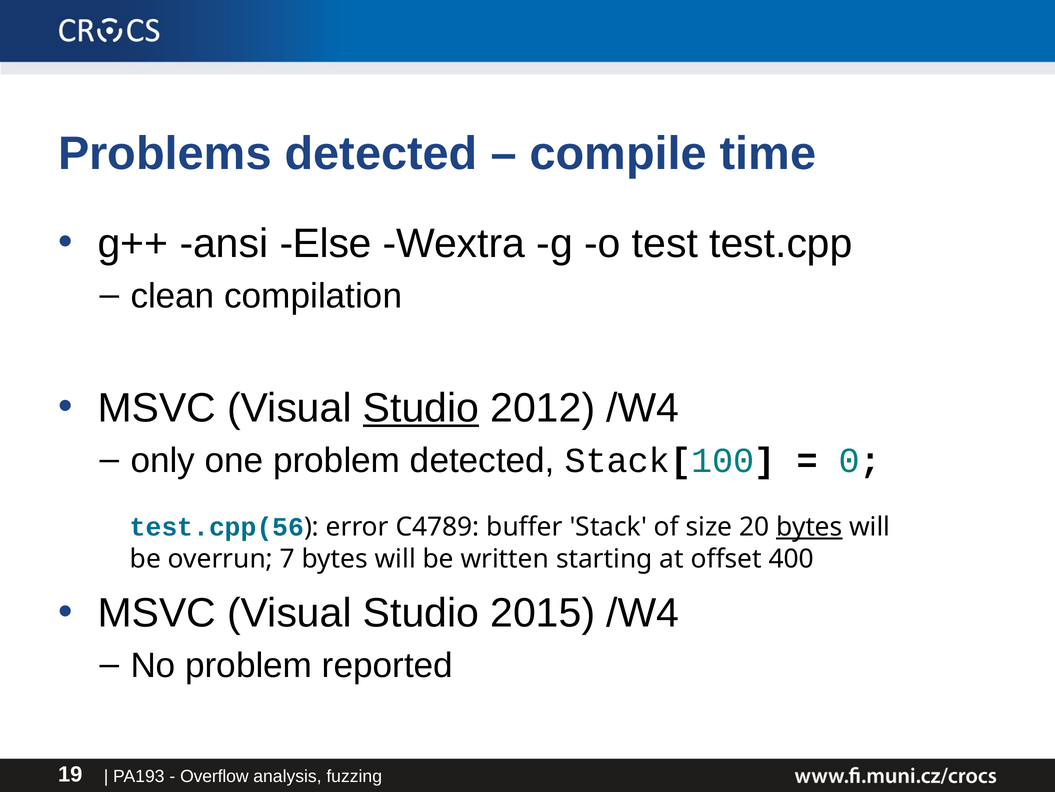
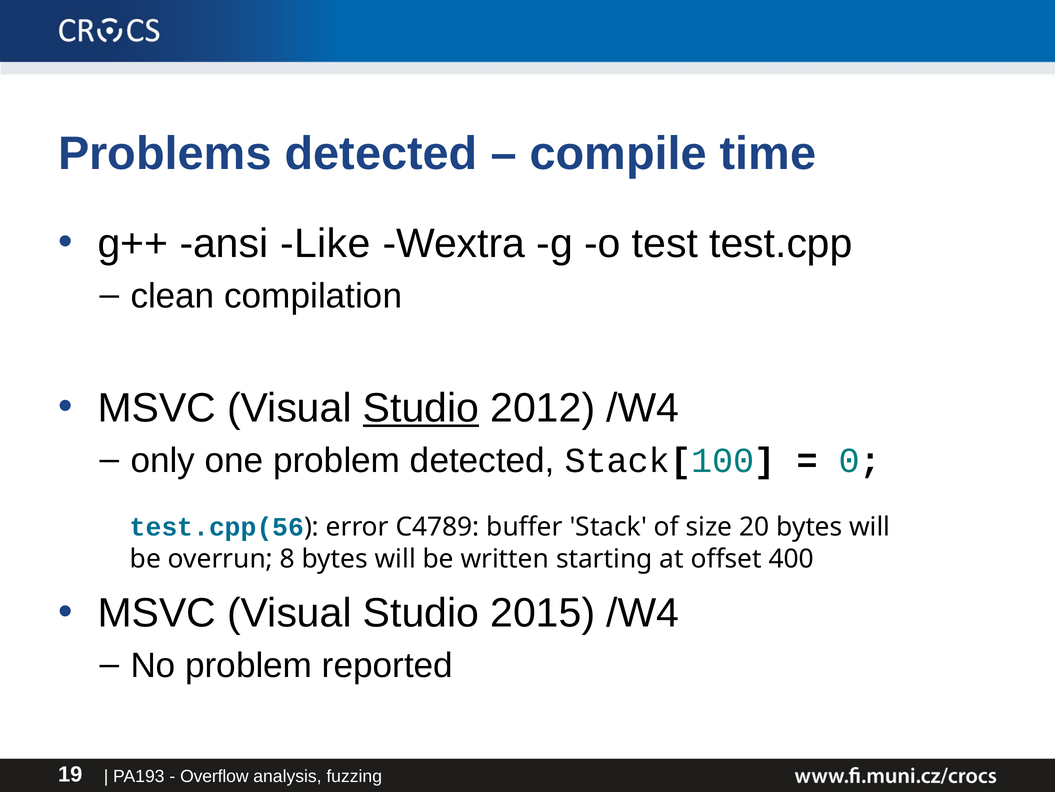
Else: Else -> Like (325, 243)
bytes underline: present -> none (809, 527)
7: 7 -> 8 (287, 558)
